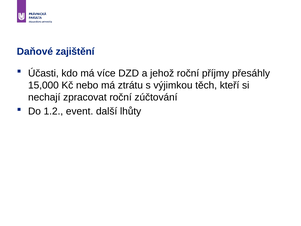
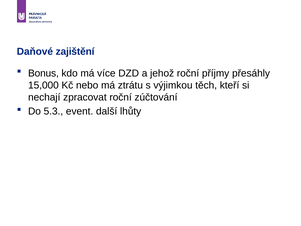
Účasti: Účasti -> Bonus (43, 73)
1.2: 1.2 -> 5.3 (53, 111)
